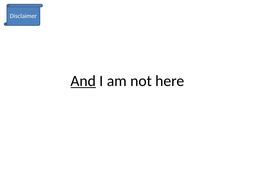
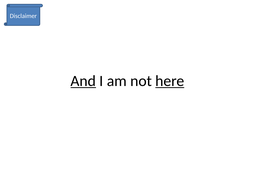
here underline: none -> present (170, 81)
